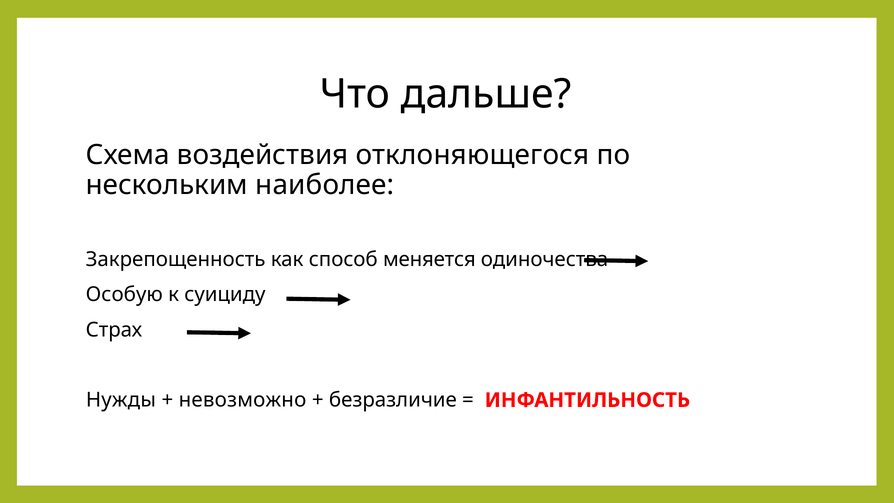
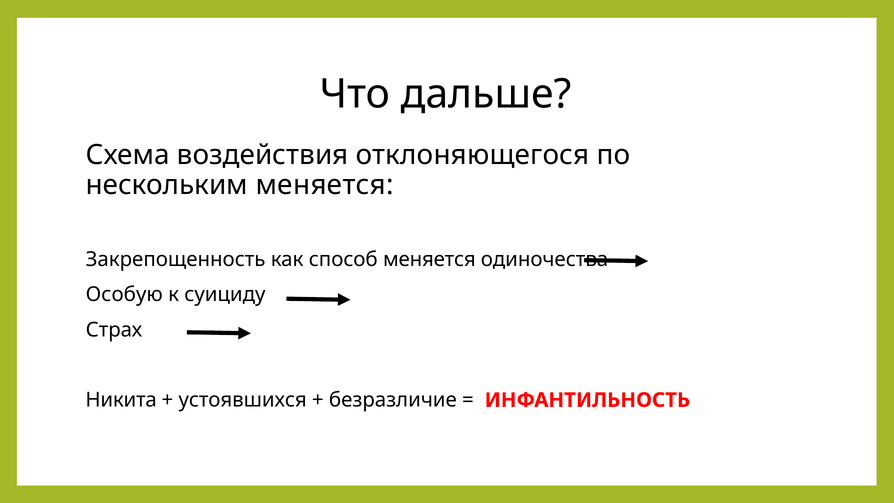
нескольким наиболее: наиболее -> меняется (325, 185)
Нужды: Нужды -> Никита (121, 400)
невозможно: невозможно -> устоявшихся (243, 400)
